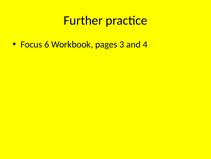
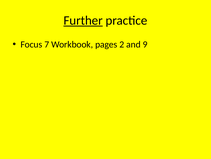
Further underline: none -> present (83, 20)
6: 6 -> 7 (47, 44)
3: 3 -> 2 (122, 44)
4: 4 -> 9 (145, 44)
